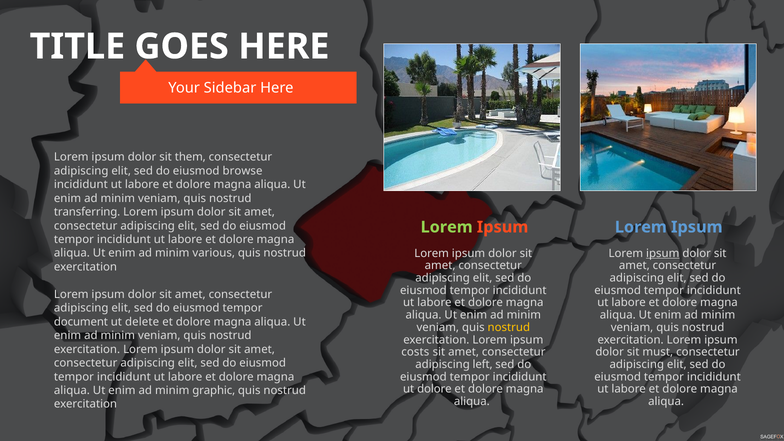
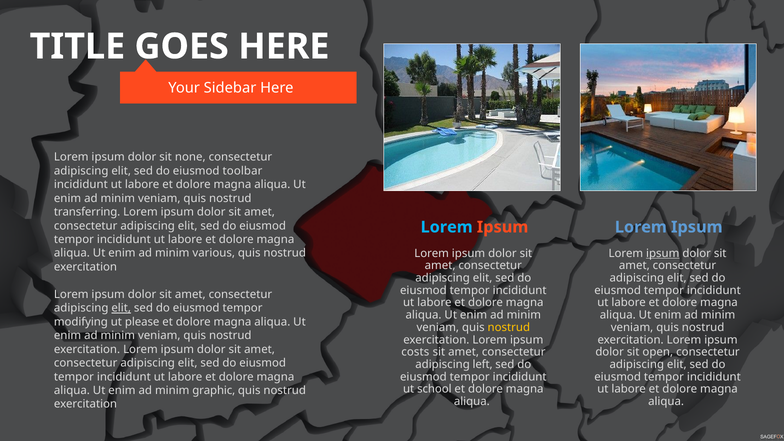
them: them -> none (190, 157)
browse: browse -> toolbar (242, 171)
Lorem colour: light green -> light blue (447, 227)
elit underline: none -> present (121, 308)
document: document -> modifying (81, 322)
delete: delete -> please (142, 322)
must: must -> open (658, 352)
ut dolore: dolore -> school (434, 389)
